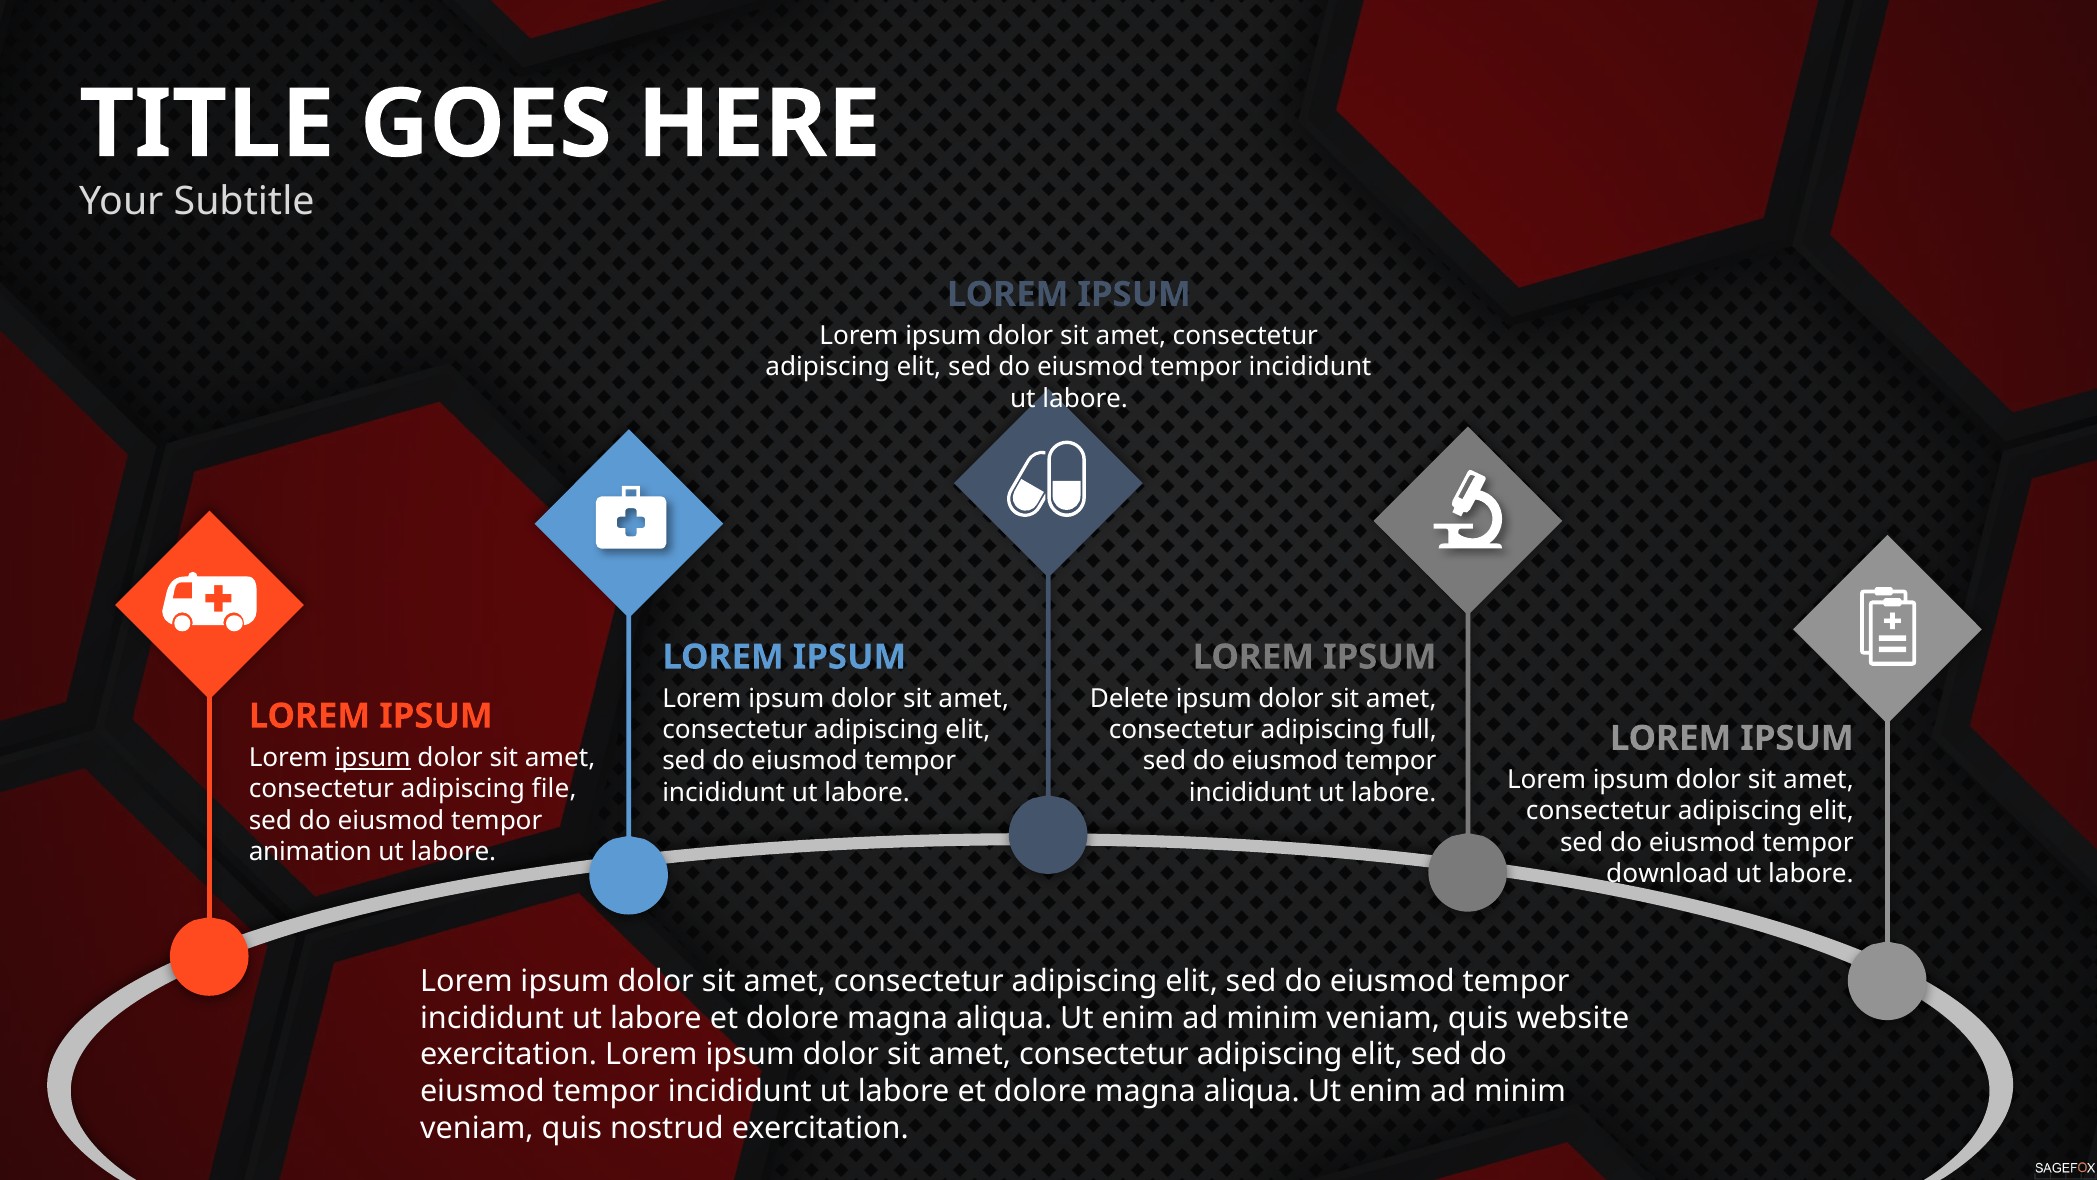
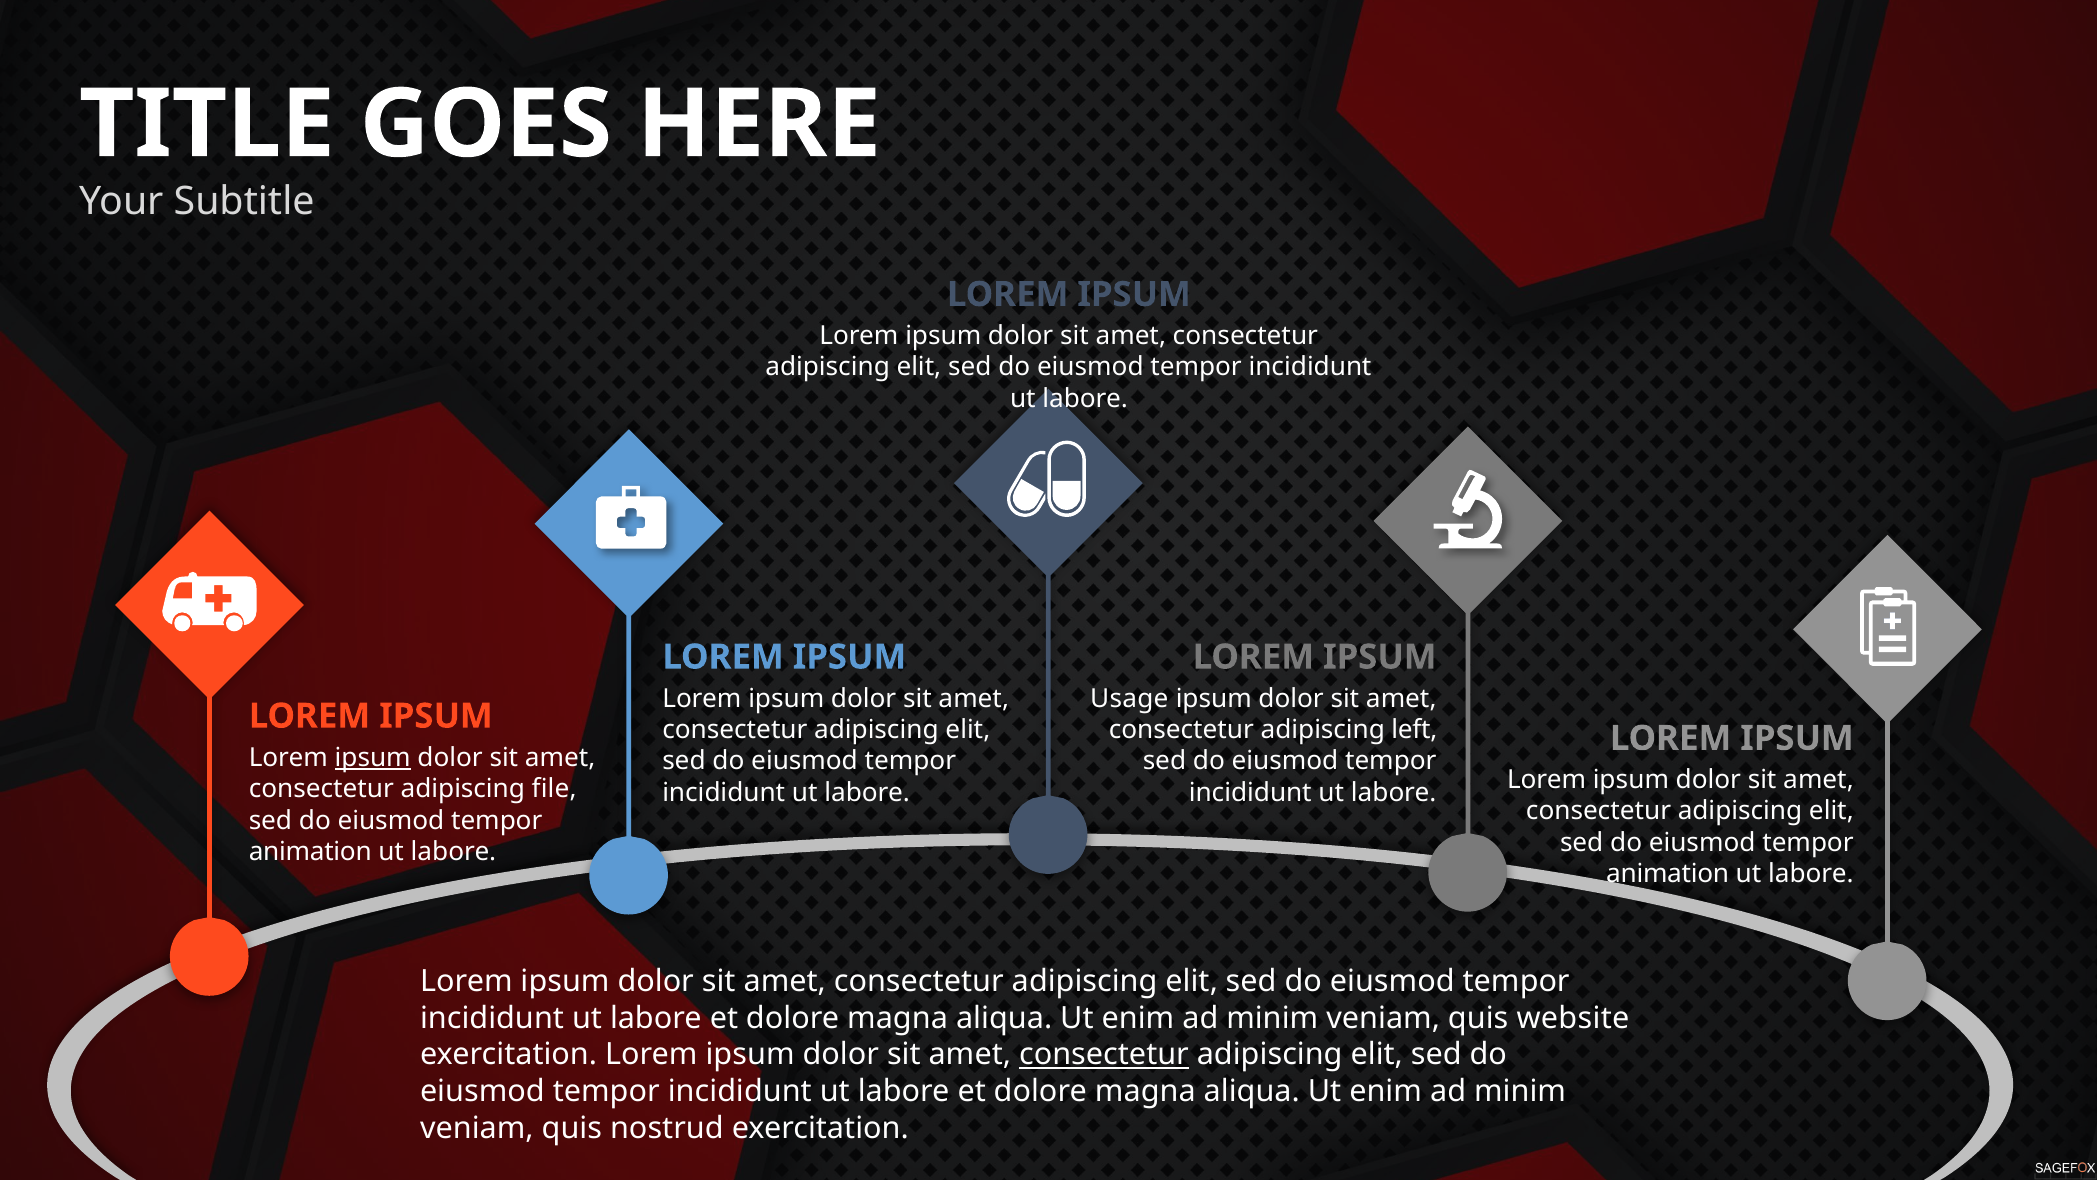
Delete: Delete -> Usage (1129, 698)
full: full -> left (1414, 730)
download: download -> animation (1668, 874)
consectetur underline: none -> present (1104, 1054)
